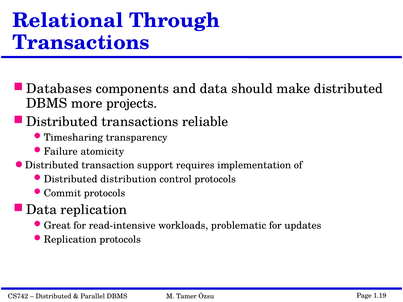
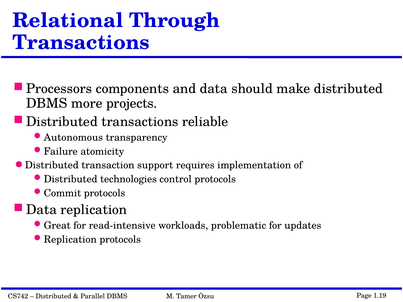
Databases: Databases -> Processors (59, 89)
Timesharing: Timesharing -> Autonomous (73, 138)
distribution: distribution -> technologies (129, 179)
